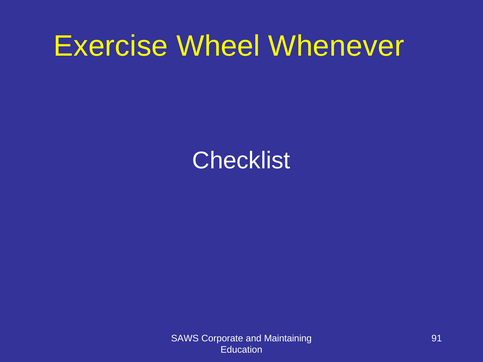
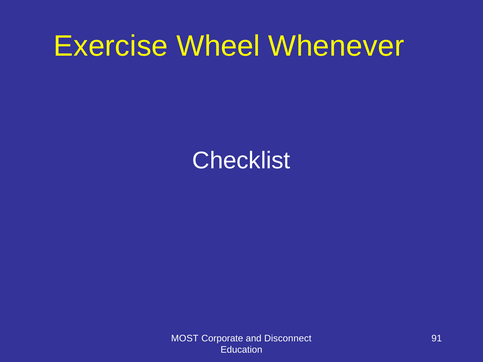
SAWS: SAWS -> MOST (185, 339)
Maintaining: Maintaining -> Disconnect (288, 339)
